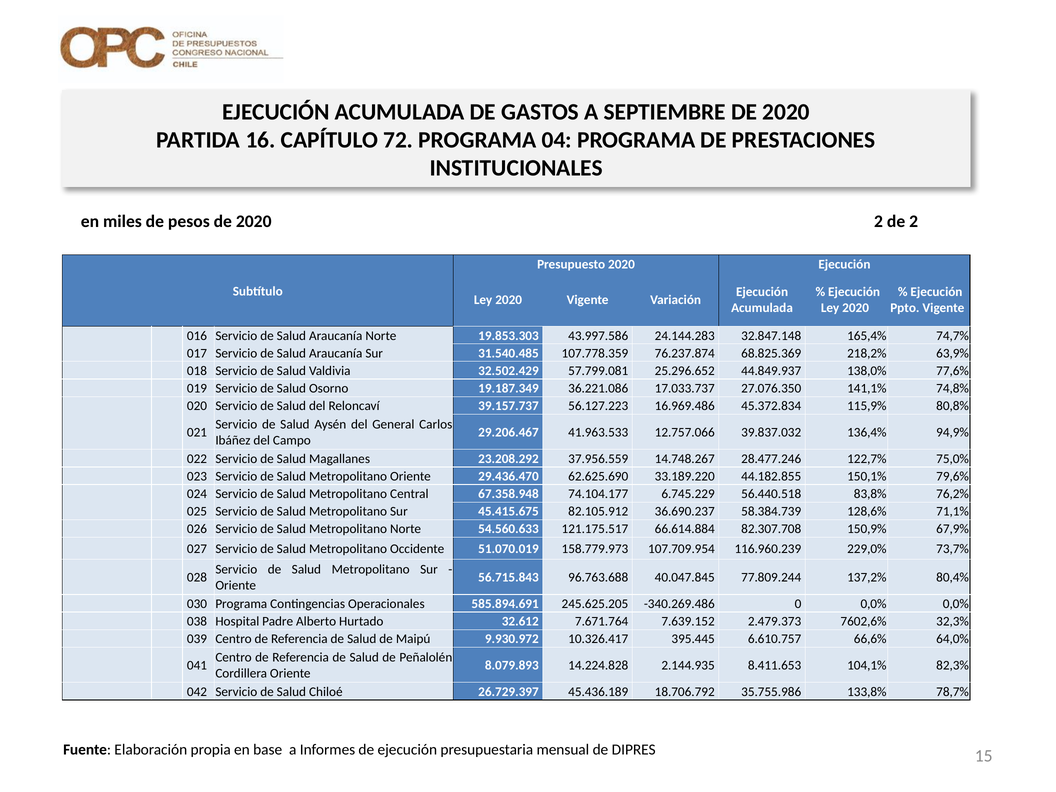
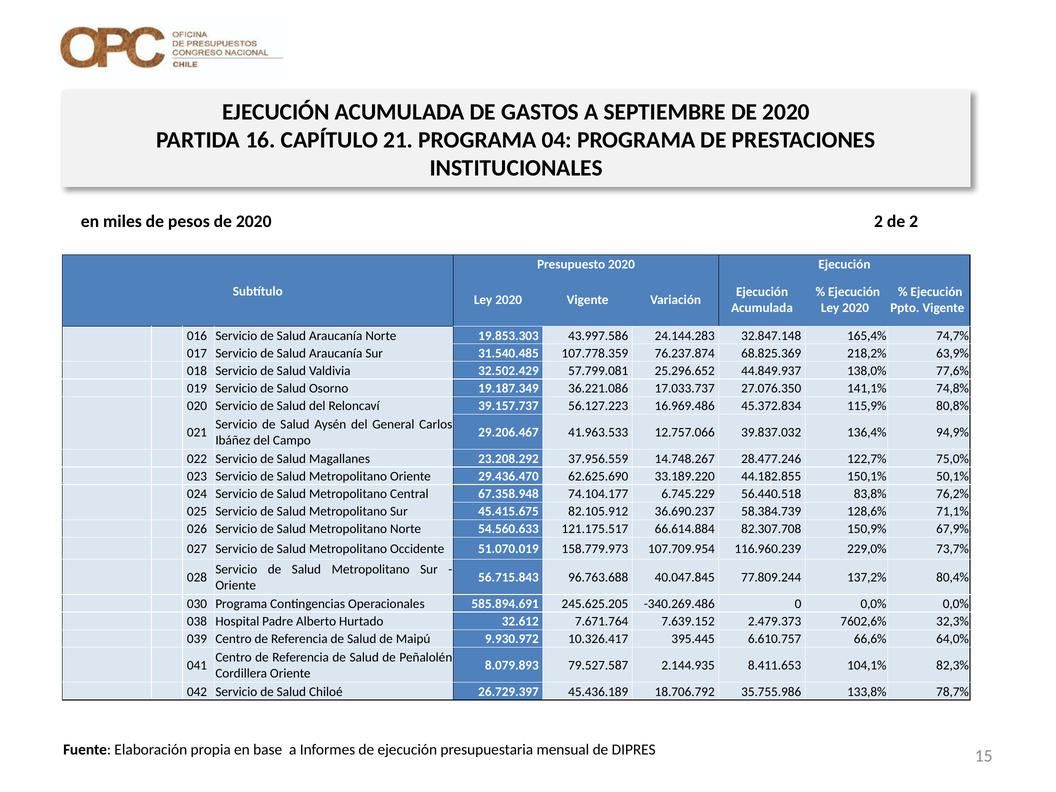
72: 72 -> 21 (398, 140)
79,6%: 79,6% -> 50,1% (953, 476)
14.224.828: 14.224.828 -> 79.527.587 (598, 665)
